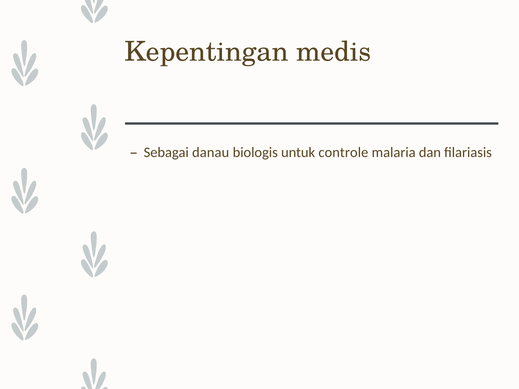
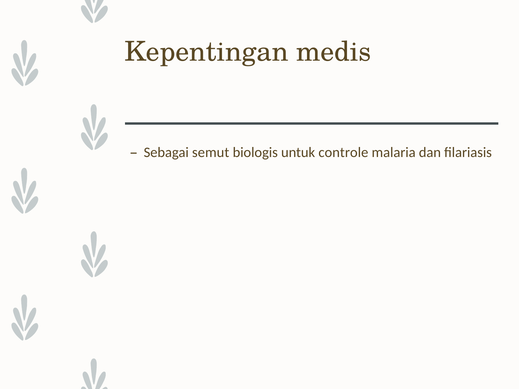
danau: danau -> semut (211, 153)
